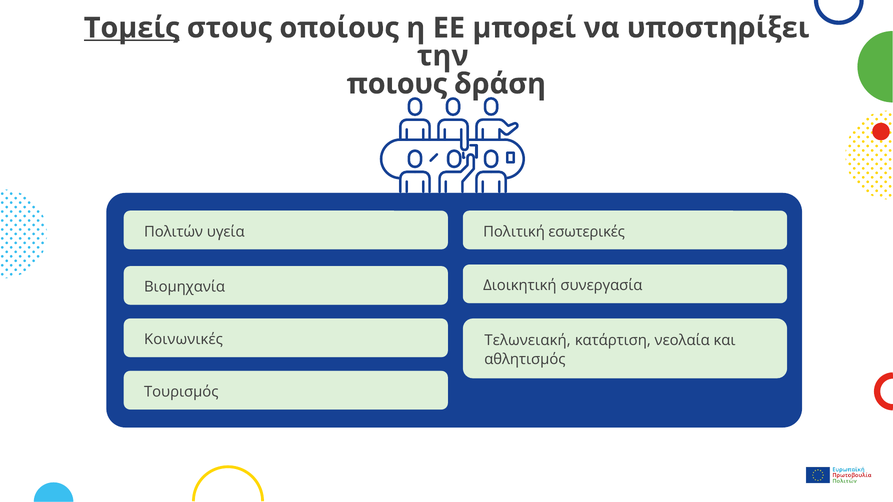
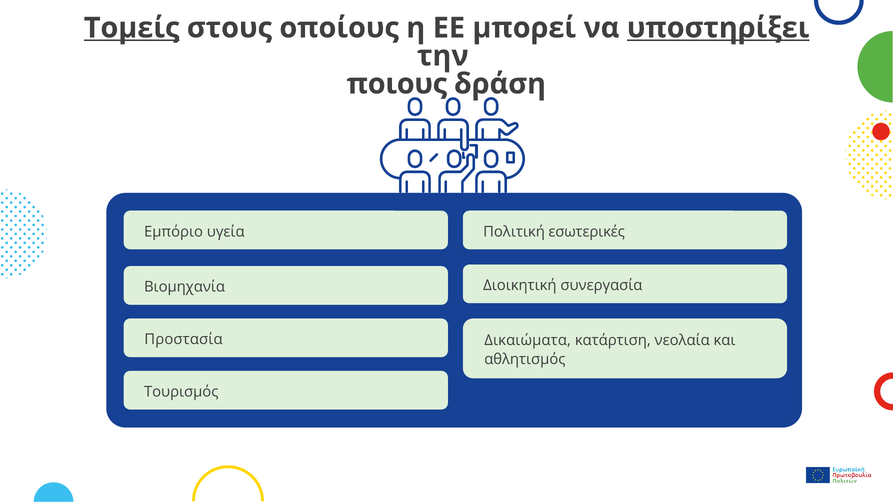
υποστηρίξει underline: none -> present (718, 28)
Πολιτών: Πολιτών -> Εμπόριο (174, 232)
Κοινωνικές: Κοινωνικές -> Προστασία (183, 340)
Τελωνειακή: Τελωνειακή -> Δικαιώματα (528, 341)
